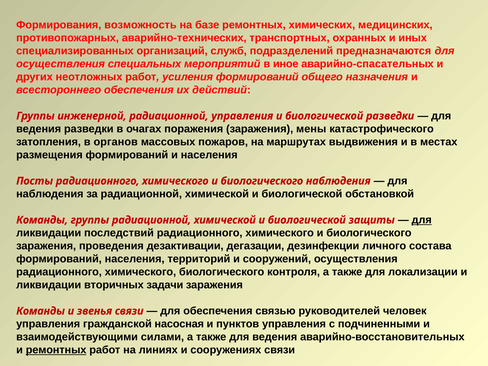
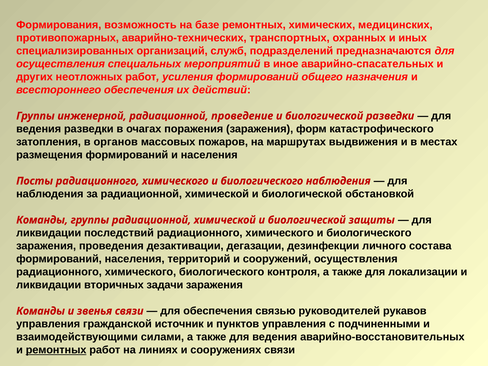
радиационной управления: управления -> проведение (242, 116)
мены: мены -> форм (311, 129)
для underline: present -> none (422, 220)
человек: человек -> рукавов (405, 311)
насосная: насосная -> источник (179, 324)
